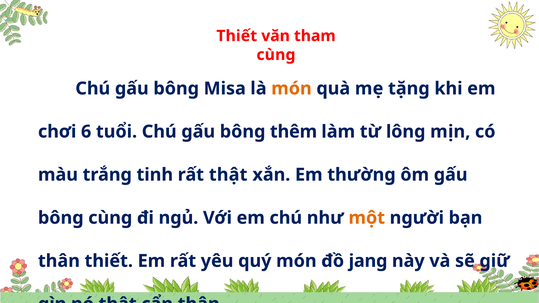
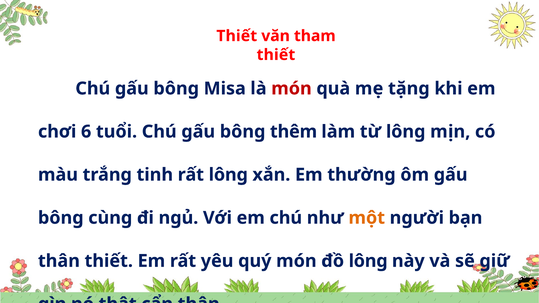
cùng: cùng -> thiết (276, 55)
món colour: orange -> red (291, 89)
rất thật: thật -> lông (228, 175)
đồ jang: jang -> lông (368, 261)
